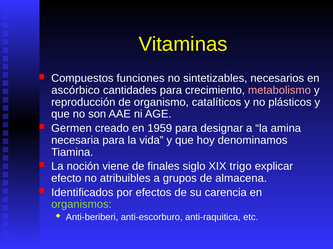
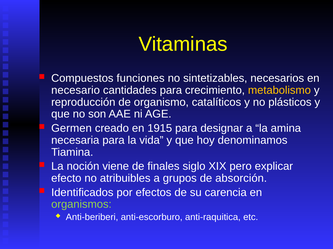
ascórbico: ascórbico -> necesario (76, 90)
metabolismo colour: pink -> yellow (279, 90)
1959: 1959 -> 1915 (160, 129)
trigo: trigo -> pero (241, 167)
almacena: almacena -> absorción (241, 179)
